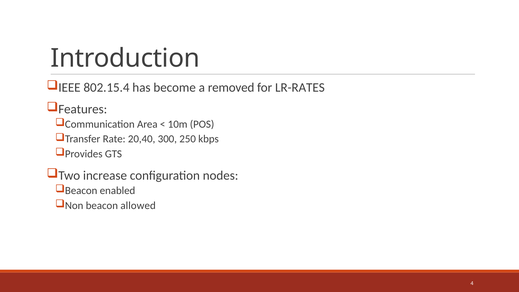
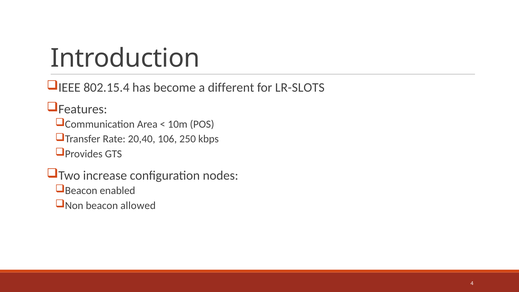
removed: removed -> different (231, 87)
LR-RATES: LR-RATES -> LR-SLOTS (300, 87)
300: 300 -> 106 (167, 139)
